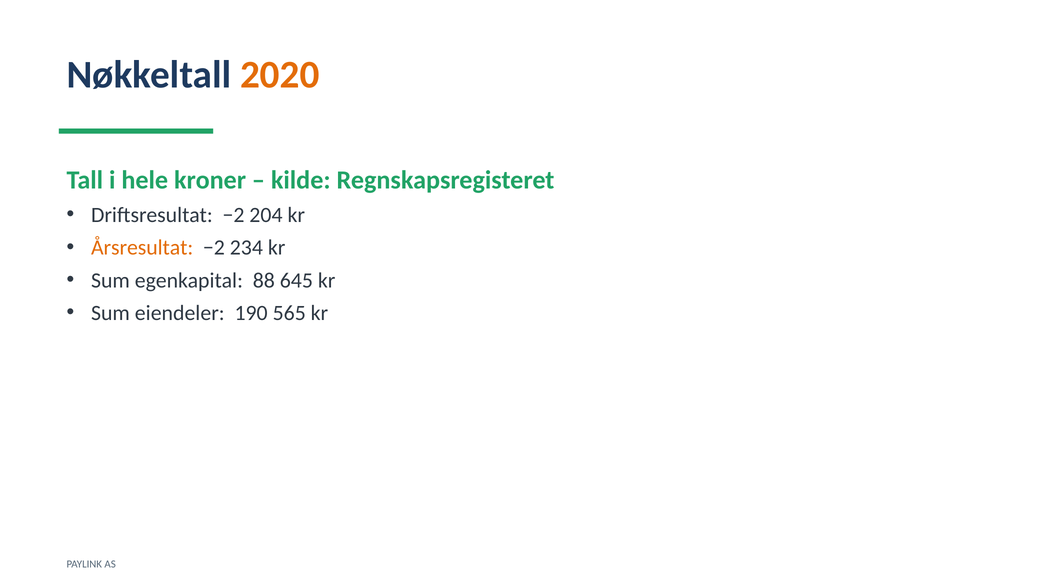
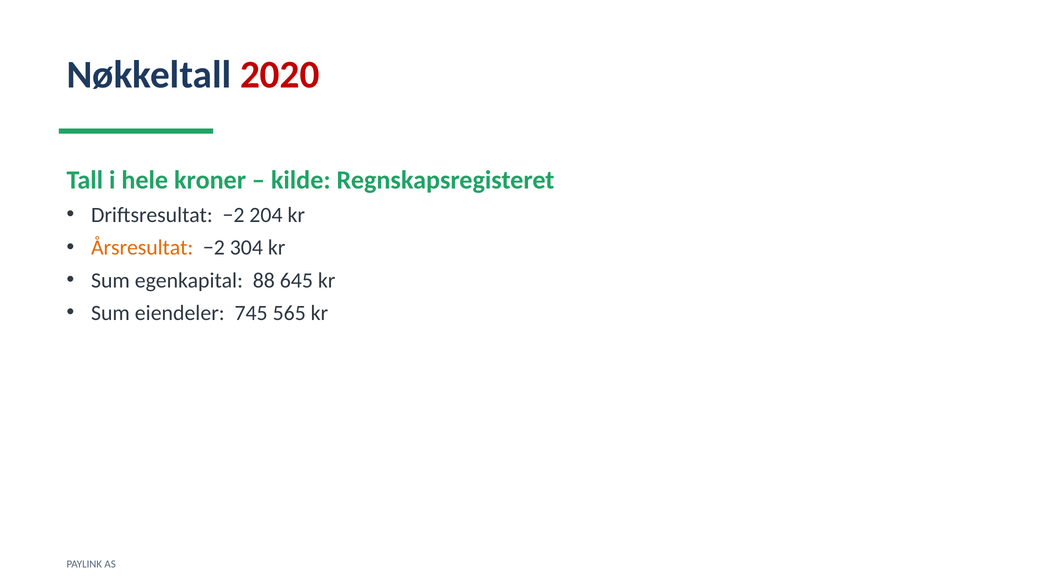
2020 colour: orange -> red (280, 75)
234: 234 -> 304 (246, 248)
190: 190 -> 745 (251, 313)
